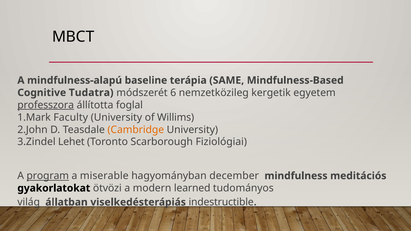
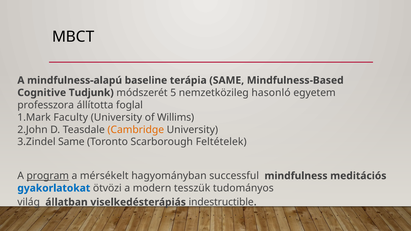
Tudatra: Tudatra -> Tudjunk (91, 93)
6: 6 -> 5 (173, 93)
kergetik: kergetik -> hasonló (271, 93)
professzora underline: present -> none (46, 105)
Lehet: Lehet -> Same (71, 142)
Fiziológiai: Fiziológiai -> Feltételek (221, 142)
miserable: miserable -> mérsékelt (104, 176)
december: december -> successful (234, 176)
gyakorlatokat colour: black -> blue (54, 188)
learned: learned -> tesszük (192, 188)
